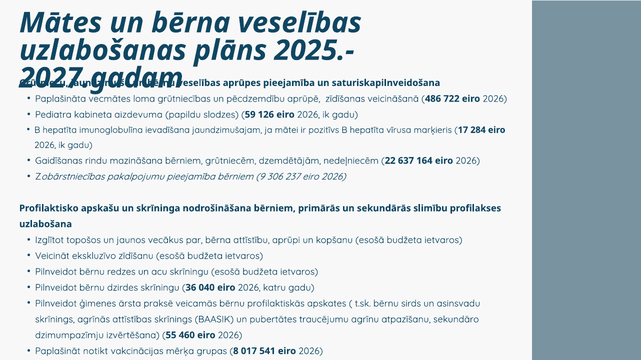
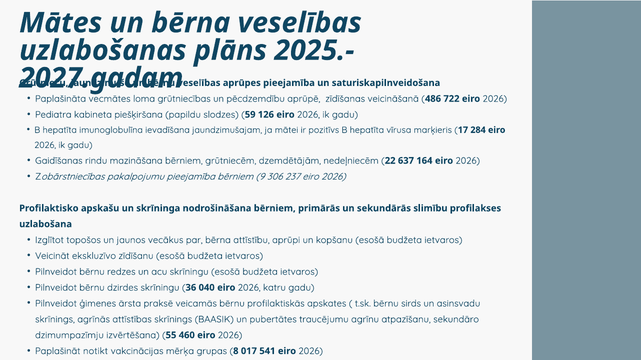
aizdevuma: aizdevuma -> piešķiršana (139, 115)
